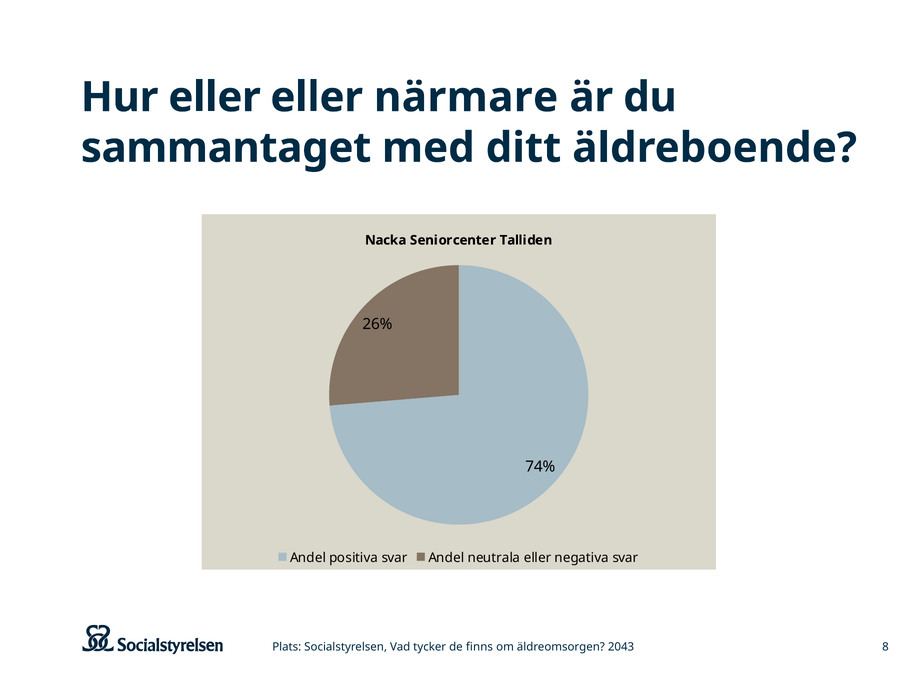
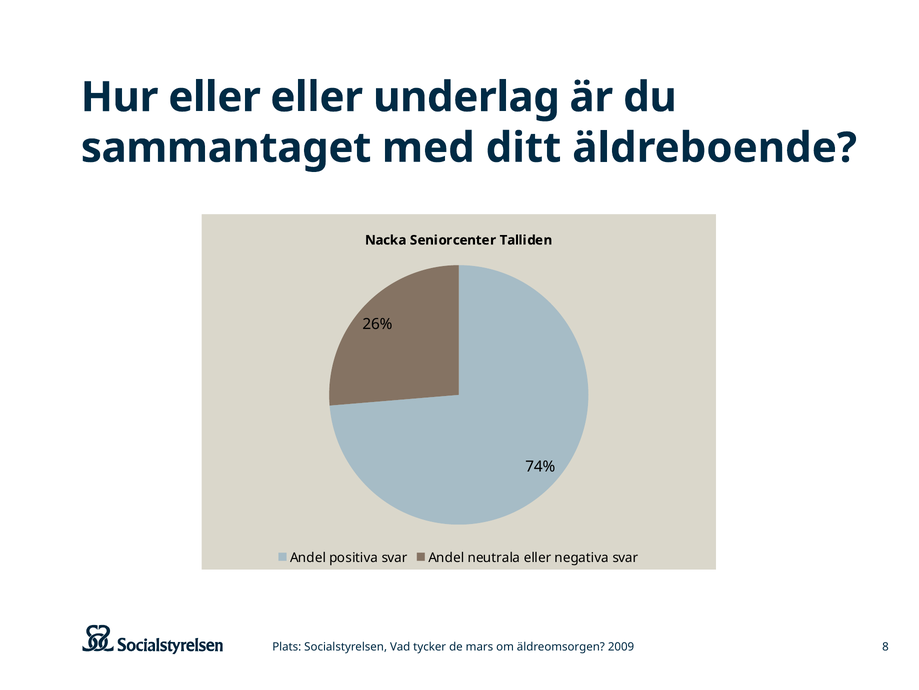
närmare: närmare -> underlag (467, 97)
finns: finns -> mars (479, 646)
2043: 2043 -> 2009 (621, 646)
